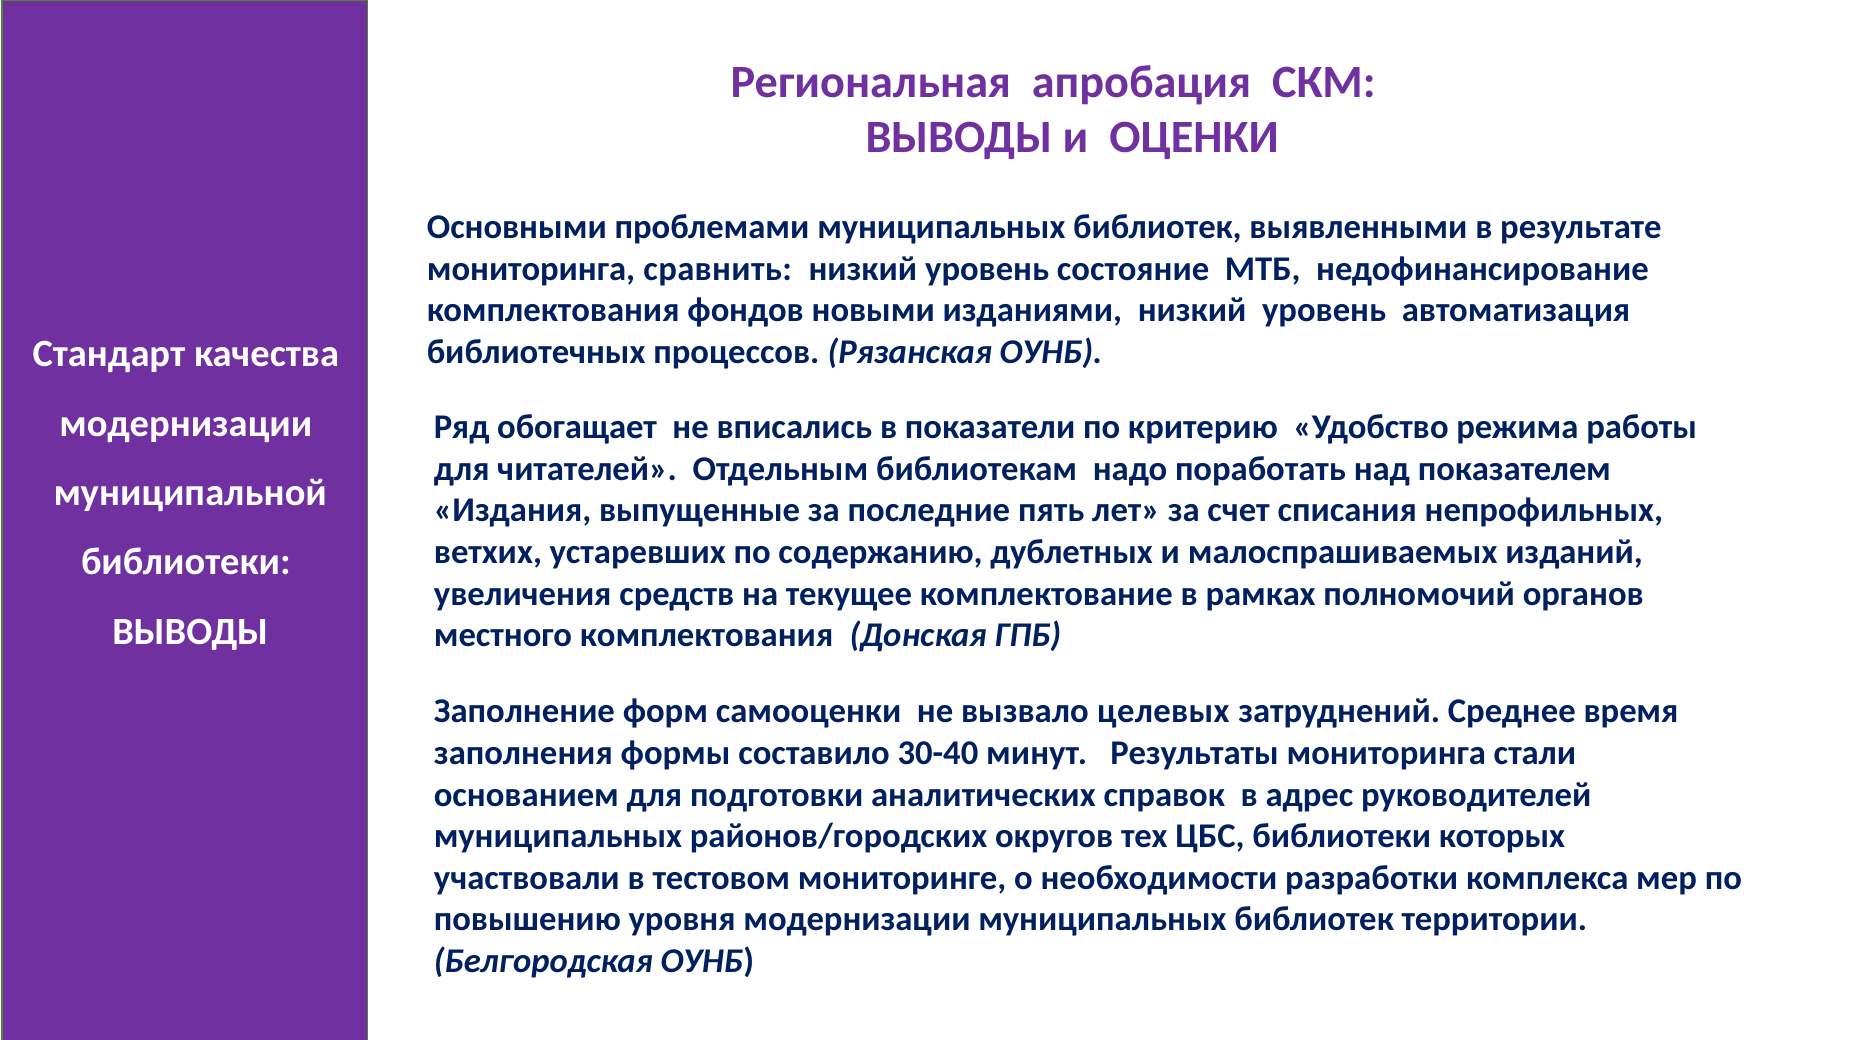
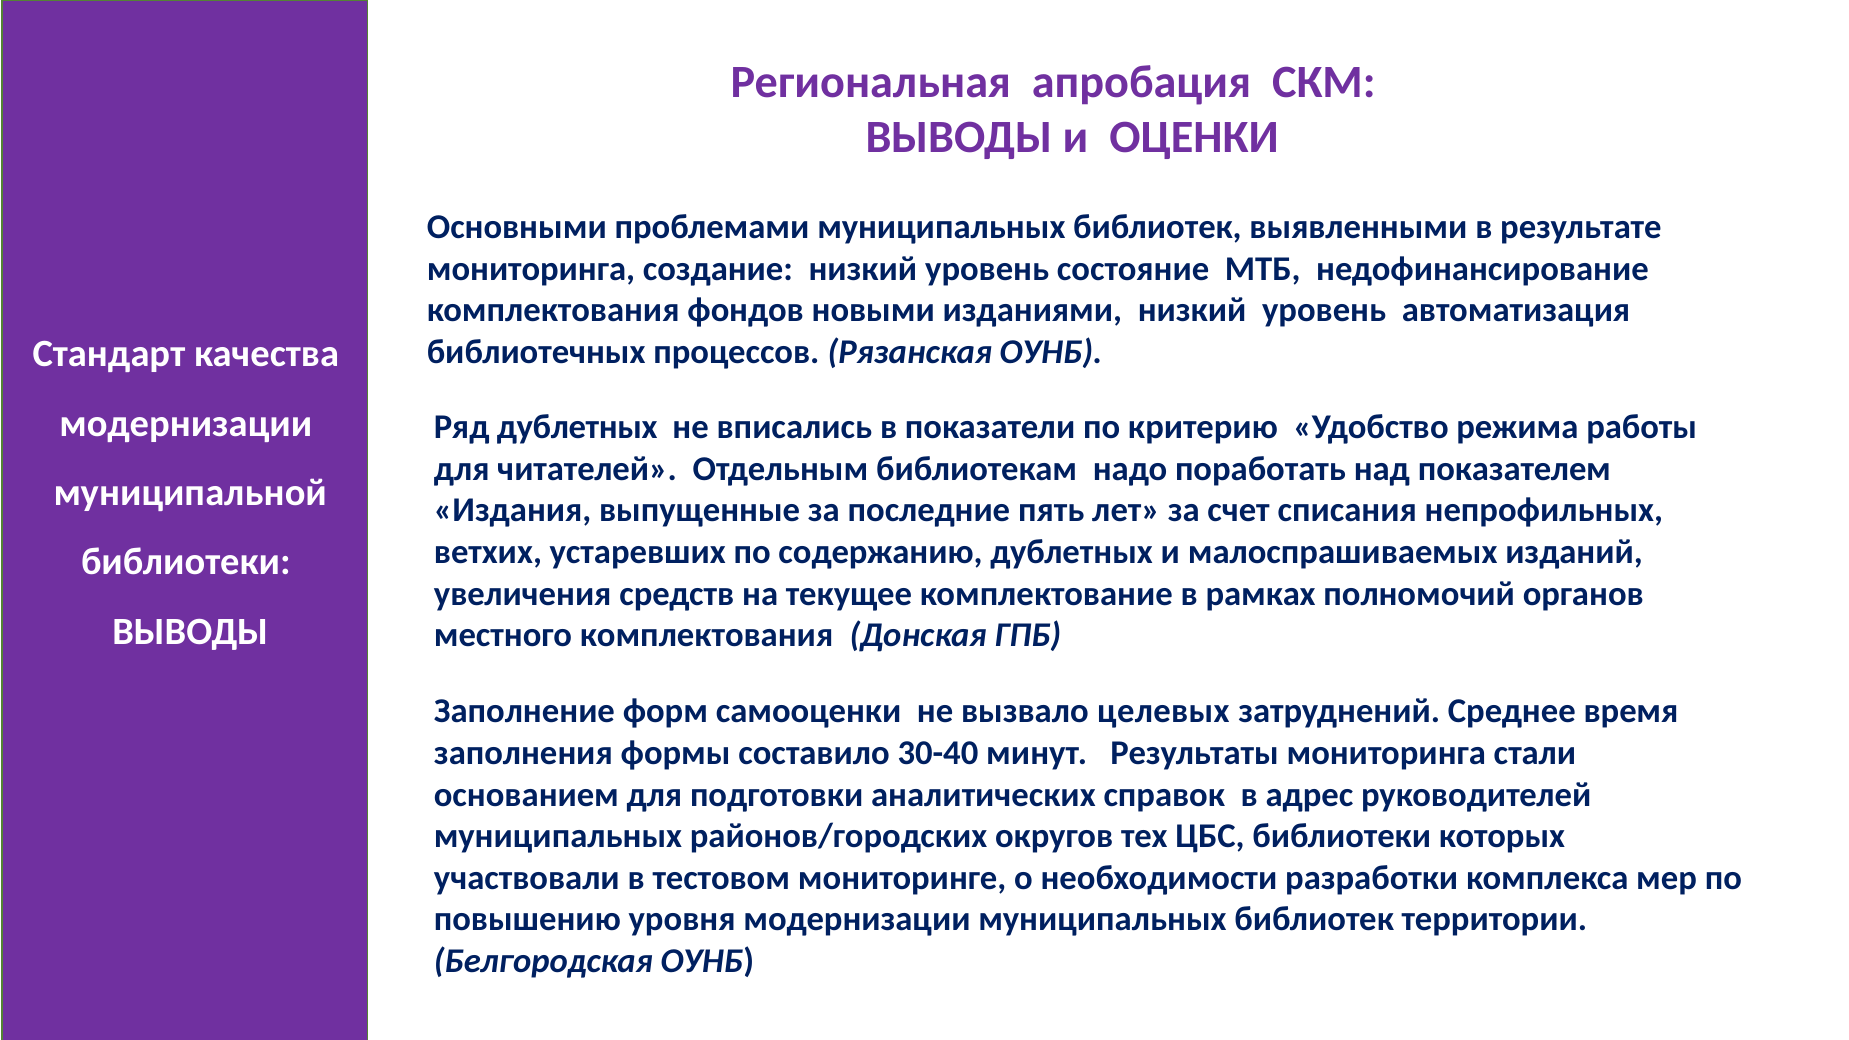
сравнить: сравнить -> создание (718, 269)
Ряд обогащает: обогащает -> дублетных (577, 427)
